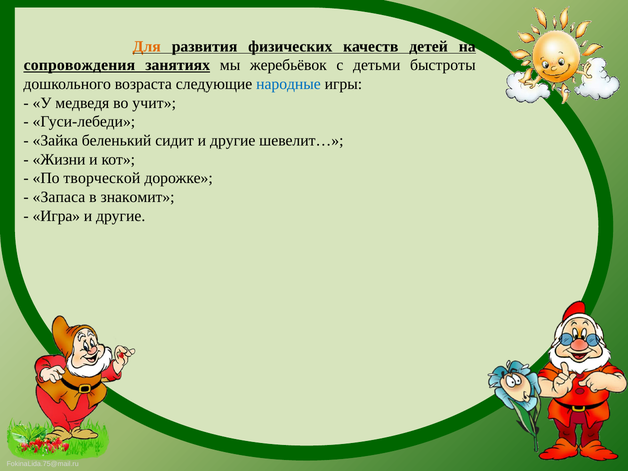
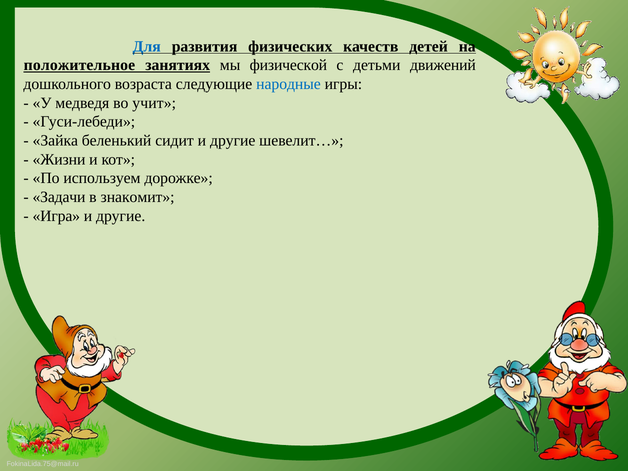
Для colour: orange -> blue (147, 46)
сопровождения: сопровождения -> положительное (79, 65)
жеребьёвок: жеребьёвок -> физической (288, 65)
быстроты: быстроты -> движений (443, 65)
творческой: творческой -> используем (102, 178)
Запаса: Запаса -> Задачи (59, 197)
